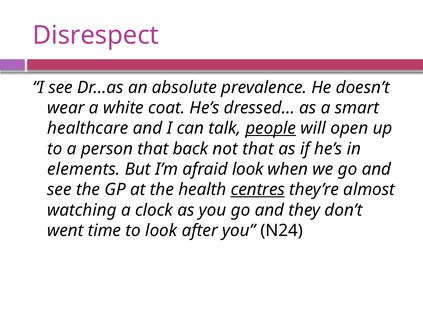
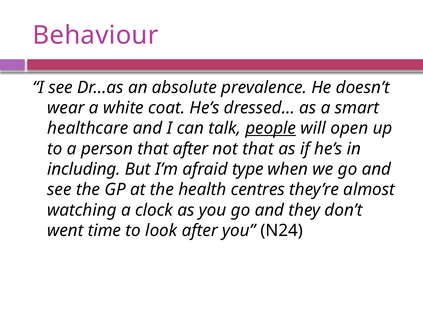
Disrespect: Disrespect -> Behaviour (96, 35)
that back: back -> after (191, 149)
elements: elements -> including (84, 169)
afraid look: look -> type (248, 169)
centres underline: present -> none (258, 190)
